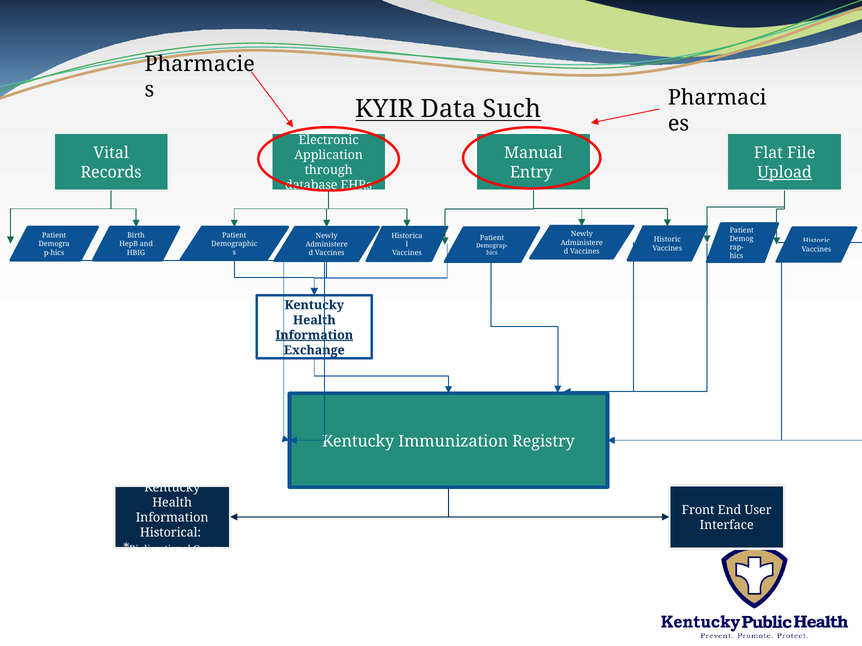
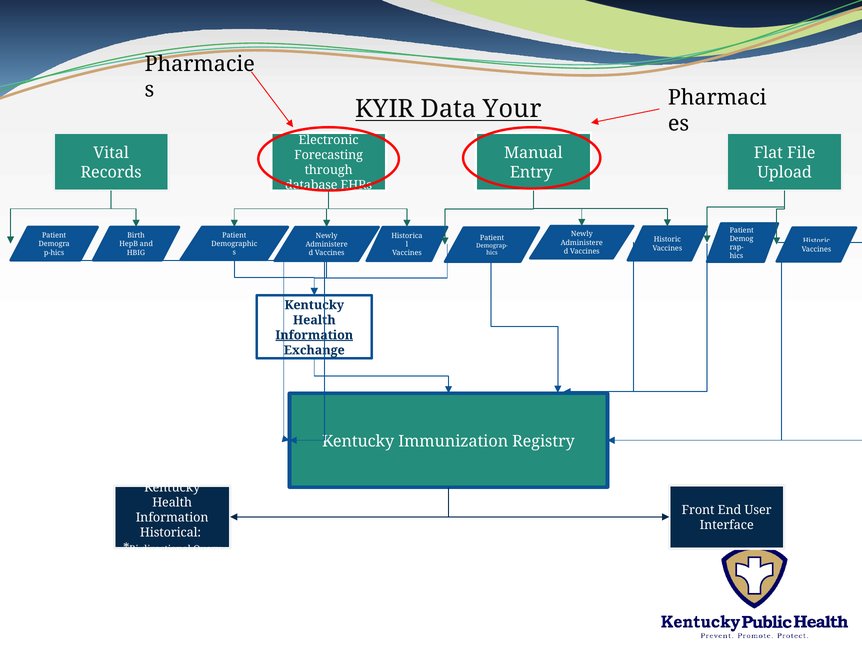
Such: Such -> Your (512, 109)
Application: Application -> Forecasting (329, 155)
Upload underline: present -> none (785, 173)
